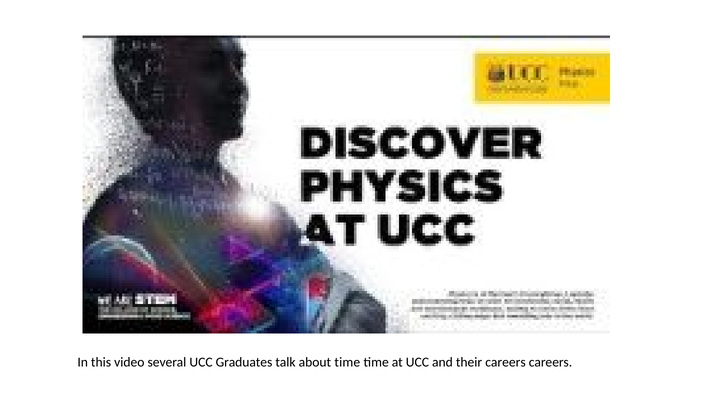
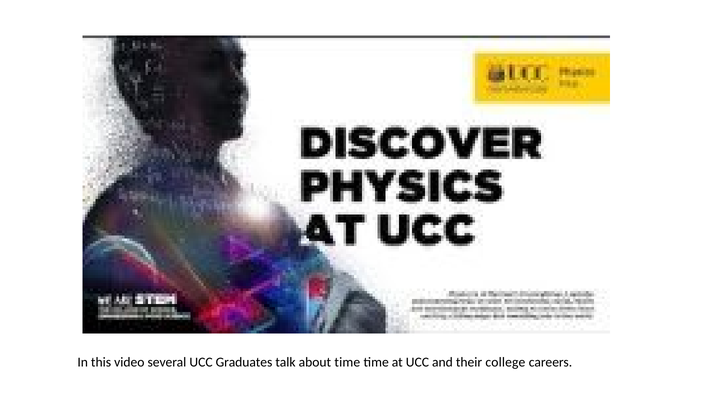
their careers: careers -> college (505, 362)
